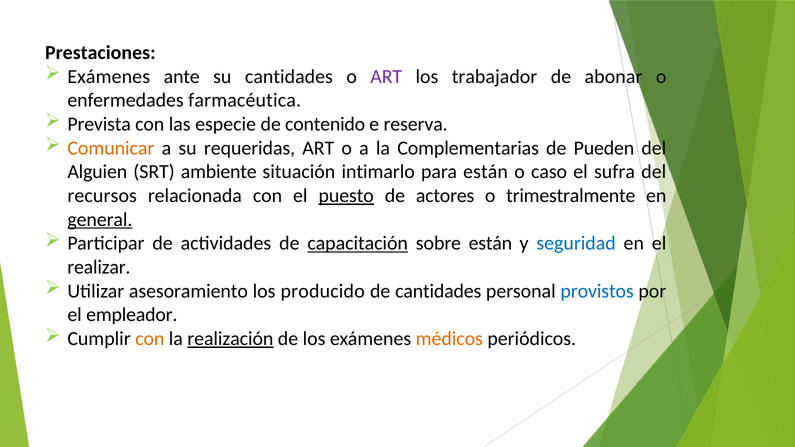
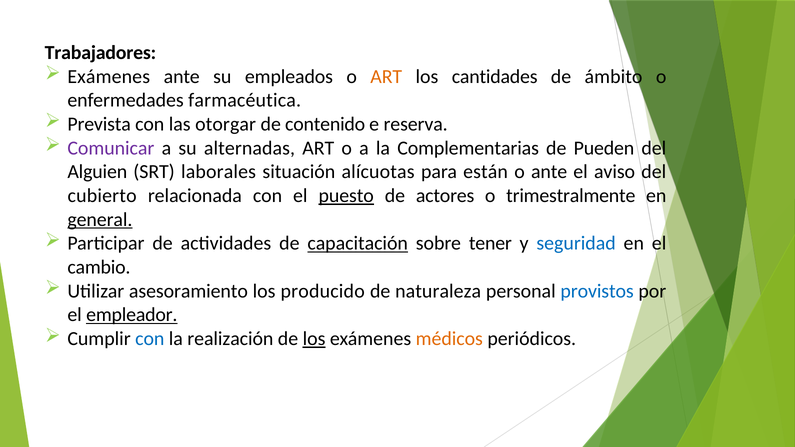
Prestaciones: Prestaciones -> Trabajadores (100, 53)
su cantidades: cantidades -> empleados (289, 77)
ART colour: purple -> orange (386, 77)
trabajador: trabajador -> cantidades (495, 77)
abonar: abonar -> ámbito (614, 77)
especie: especie -> otorgar (226, 124)
Comunicar colour: orange -> purple (111, 148)
requeridas: requeridas -> alternadas (249, 148)
ambiente: ambiente -> laborales (219, 172)
intimarlo: intimarlo -> alícuotas (378, 172)
o caso: caso -> ante (549, 172)
sufra: sufra -> aviso (615, 172)
recursos: recursos -> cubierto (102, 196)
sobre están: están -> tener (490, 243)
realizar: realizar -> cambio (99, 267)
de cantidades: cantidades -> naturaleza (438, 291)
empleador underline: none -> present (132, 315)
con colour: orange -> blue (150, 339)
realización underline: present -> none (230, 339)
los underline: none -> present (314, 339)
